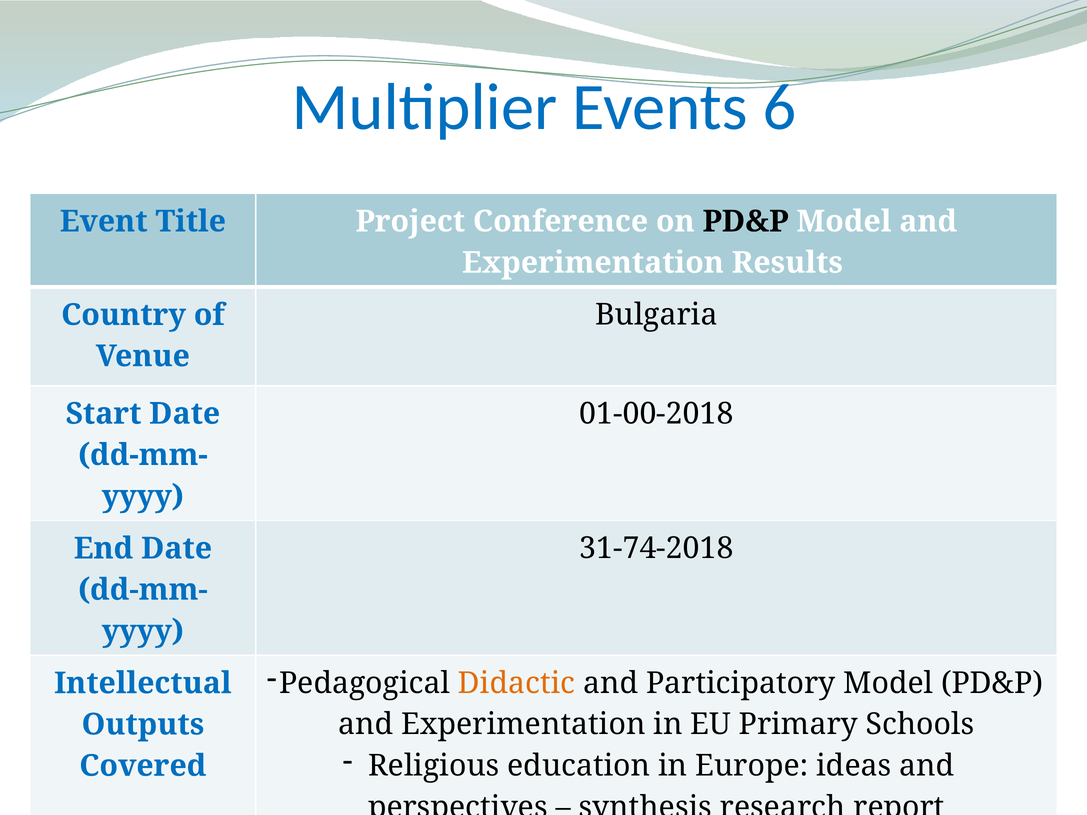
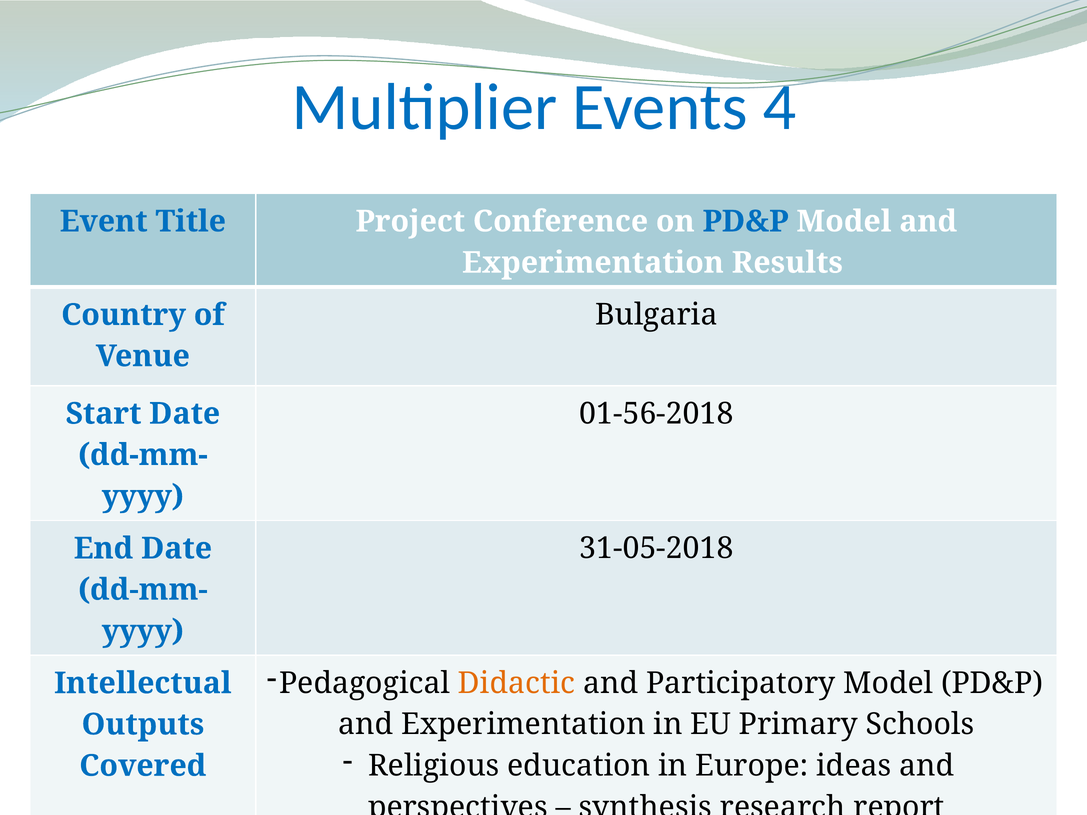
6: 6 -> 4 (780, 107)
PD&P colour: black -> blue (746, 222)
01-00-2018: 01-00-2018 -> 01-56-2018 (656, 414)
31-74-2018: 31-74-2018 -> 31-05-2018 (656, 549)
